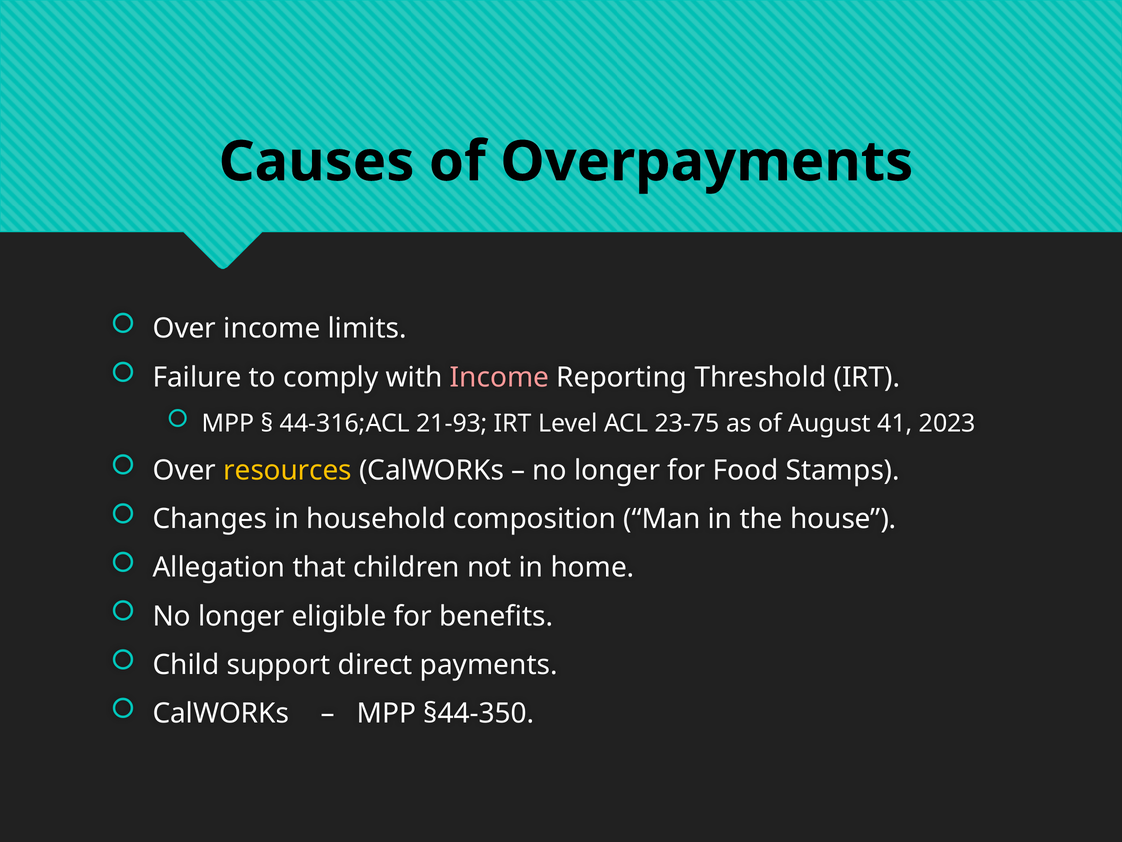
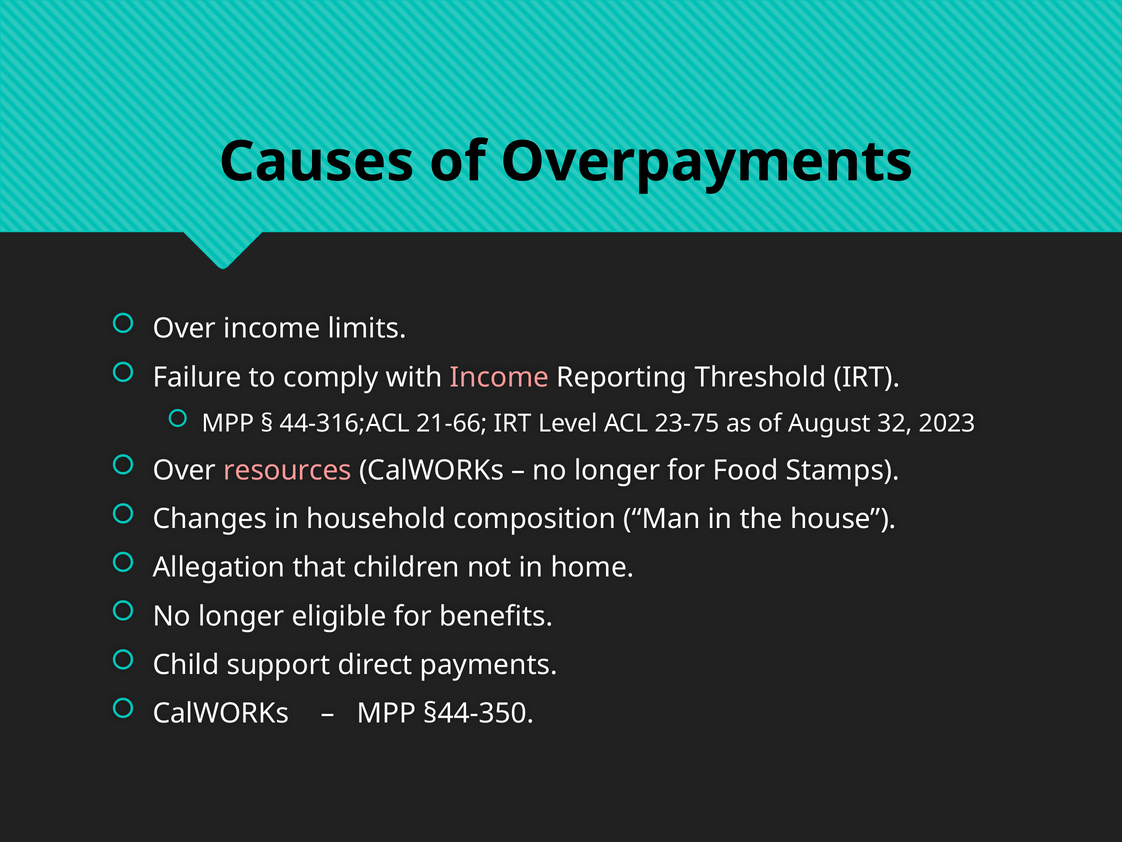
21-93: 21-93 -> 21-66 (452, 423)
41: 41 -> 32 (895, 423)
resources colour: yellow -> pink (288, 470)
